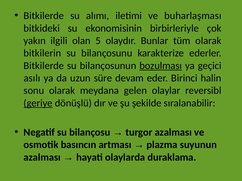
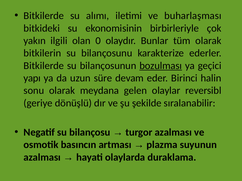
5: 5 -> 0 (98, 41)
asılı: asılı -> yapı (32, 78)
geriye underline: present -> none (38, 103)
